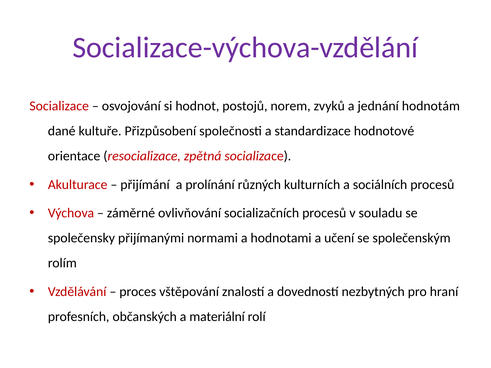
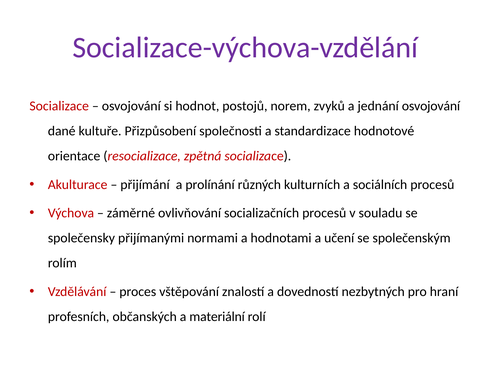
jednání hodnotám: hodnotám -> osvojování (431, 106)
